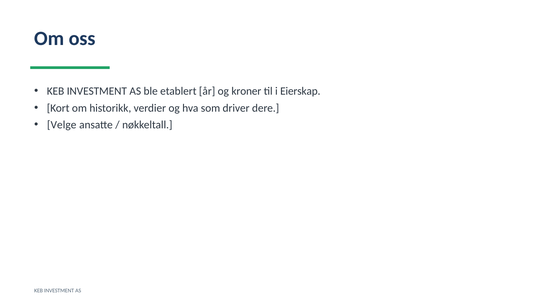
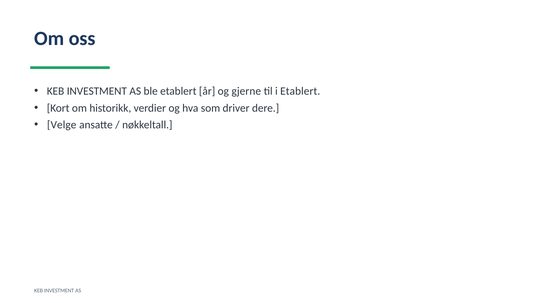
kroner: kroner -> gjerne (246, 91)
i Eierskap: Eierskap -> Etablert (300, 91)
